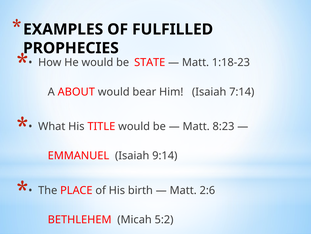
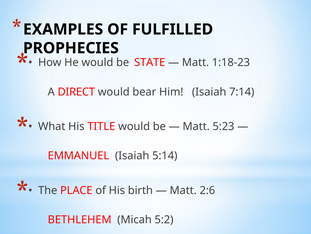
ABOUT: ABOUT -> DIRECT (76, 92)
8:23: 8:23 -> 5:23 (223, 126)
9:14: 9:14 -> 5:14 (165, 155)
